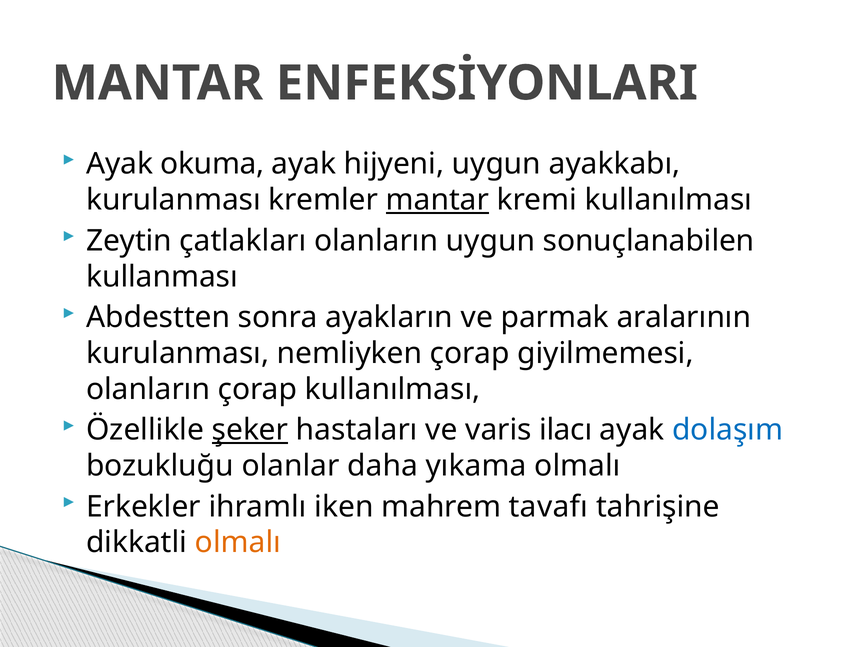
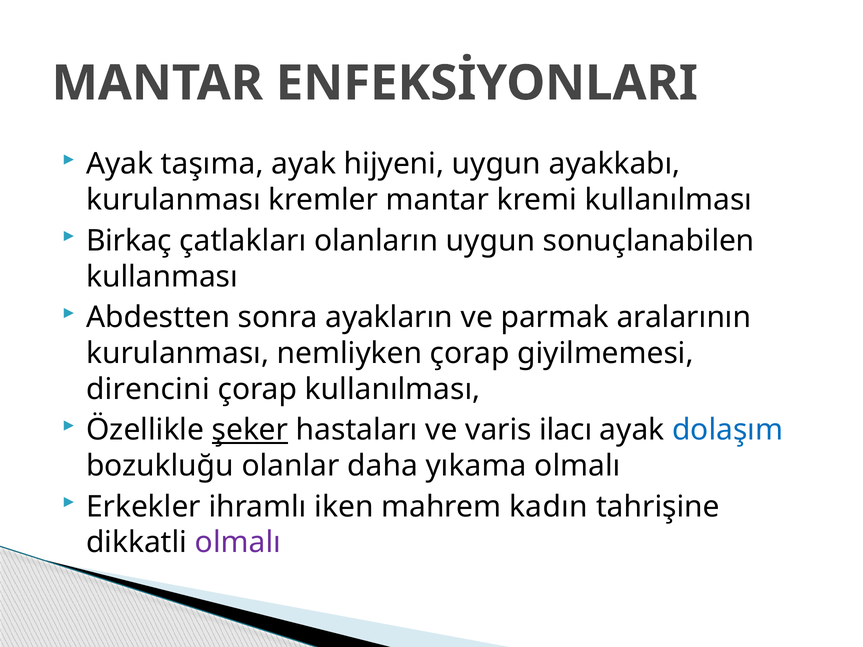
okuma: okuma -> taşıma (212, 164)
mantar underline: present -> none (437, 200)
Zeytin: Zeytin -> Birkaç (129, 241)
olanların: olanların -> direncini (148, 389)
tavafı: tavafı -> kadın (548, 507)
olmalı colour: orange -> purple (238, 543)
